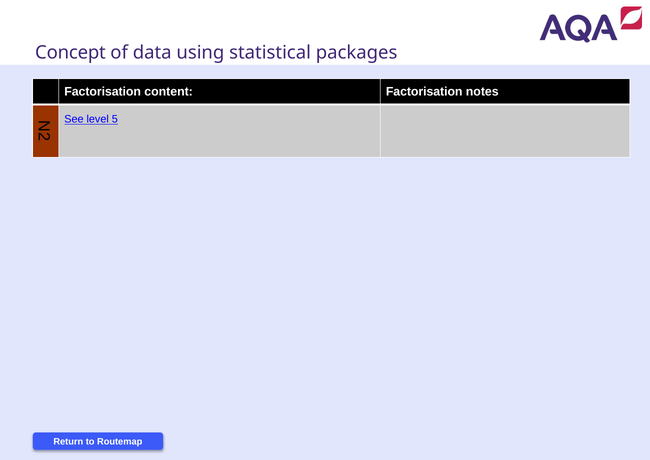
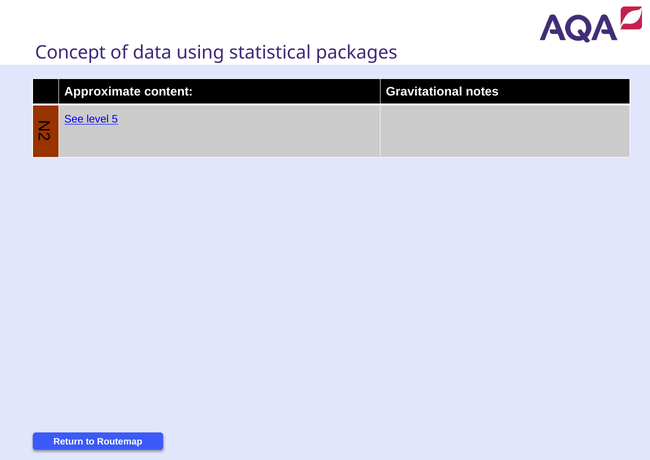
Factorisation: Factorisation -> Approximate (103, 92)
content Factorisation: Factorisation -> Gravitational (424, 92)
